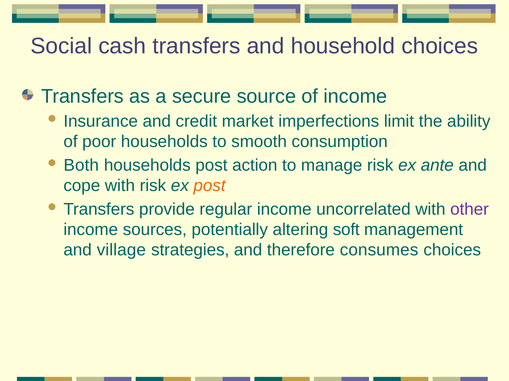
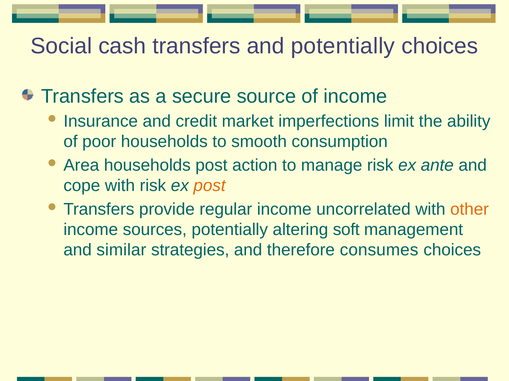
and household: household -> potentially (343, 46)
Both: Both -> Area (81, 166)
other colour: purple -> orange (470, 210)
village: village -> similar (121, 251)
